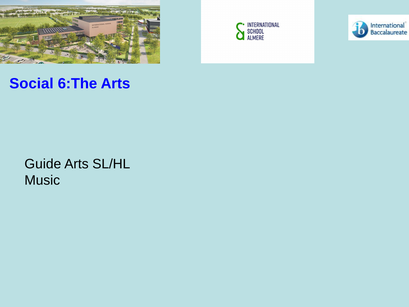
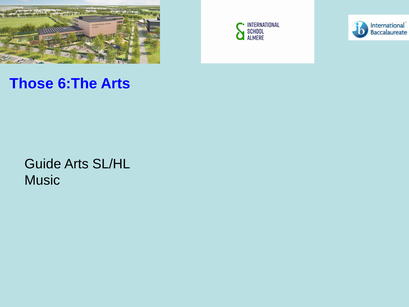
Social: Social -> Those (31, 83)
